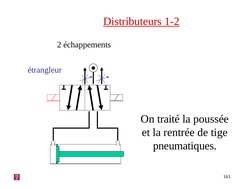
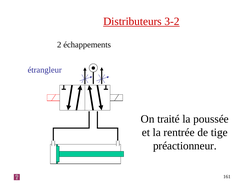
1-2: 1-2 -> 3-2 (172, 21)
pneumatiques: pneumatiques -> préactionneur (185, 146)
